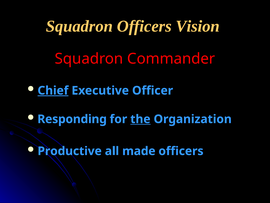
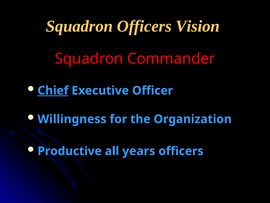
Responding: Responding -> Willingness (72, 119)
the underline: present -> none (140, 119)
made: made -> years (139, 151)
